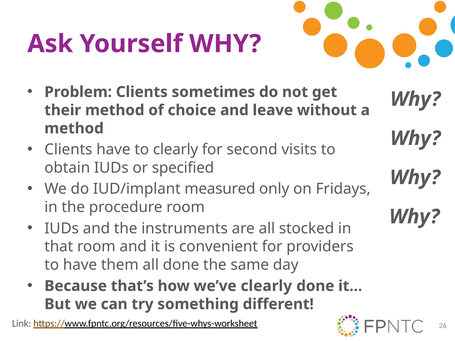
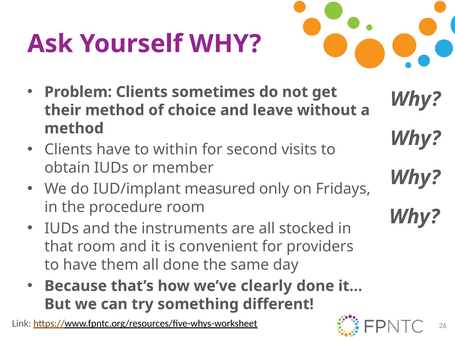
to clearly: clearly -> within (175, 150)
specified: specified -> member (183, 168)
